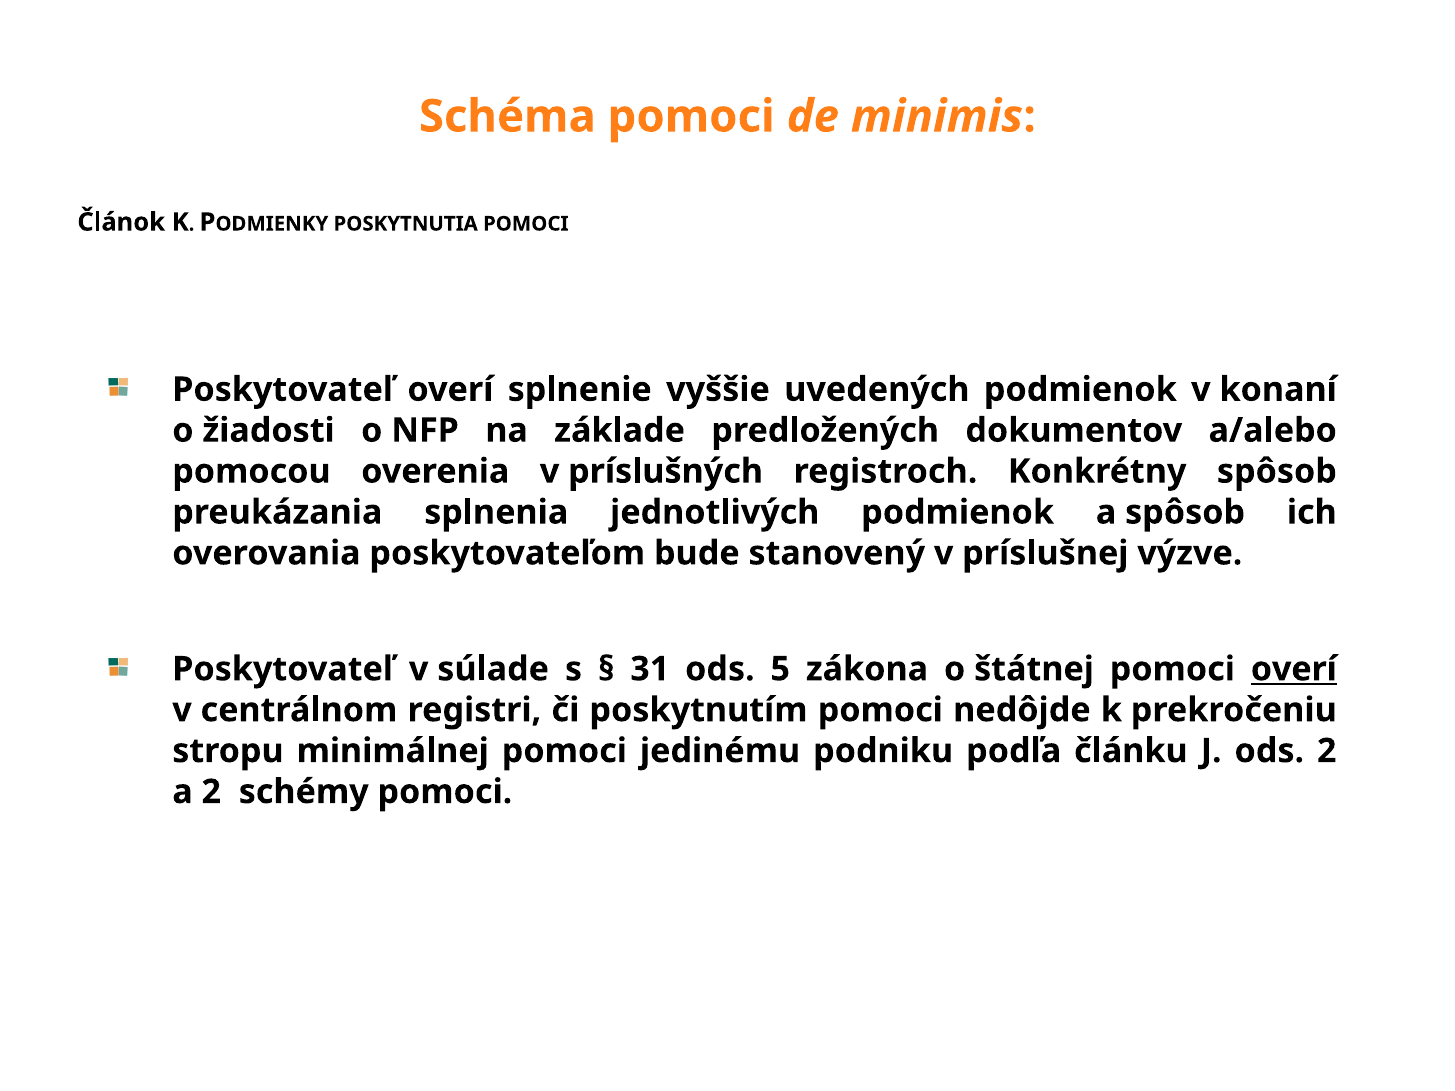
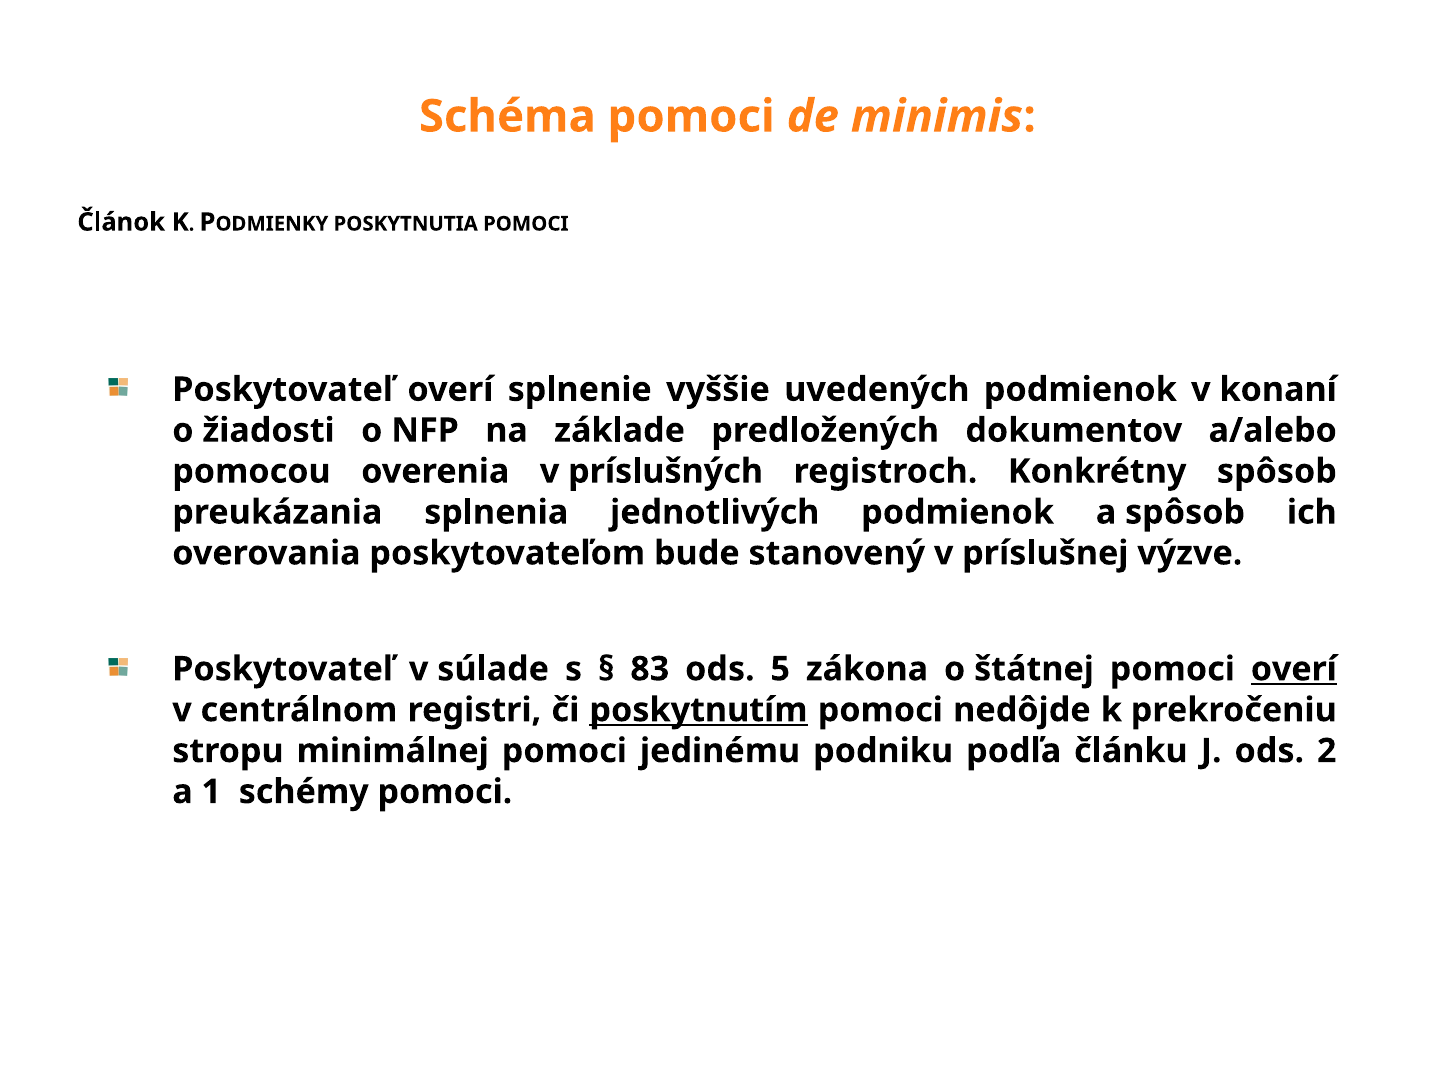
31: 31 -> 83 (650, 669)
poskytnutím underline: none -> present (699, 710)
a 2: 2 -> 1 (211, 792)
